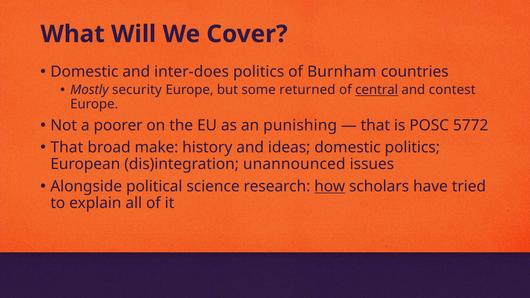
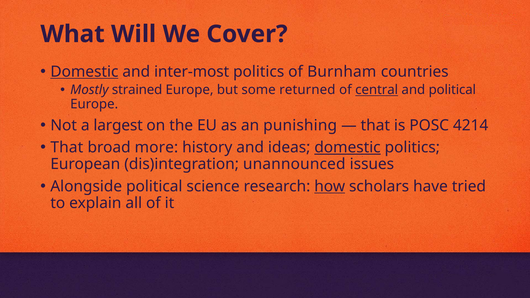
Domestic underline: none -> present (84, 72)
inter-does: inter-does -> inter-most (192, 72)
security: security -> strained (137, 90)
and contest: contest -> political (452, 90)
poorer: poorer -> largest (118, 125)
5772: 5772 -> 4214 (471, 125)
make: make -> more (156, 148)
domestic underline: none -> present (347, 148)
